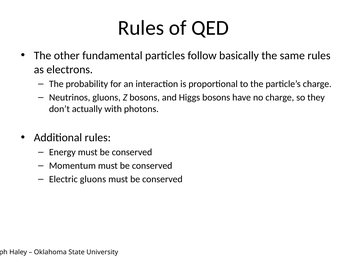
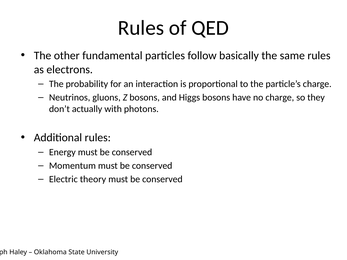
Electric gluons: gluons -> theory (93, 179)
